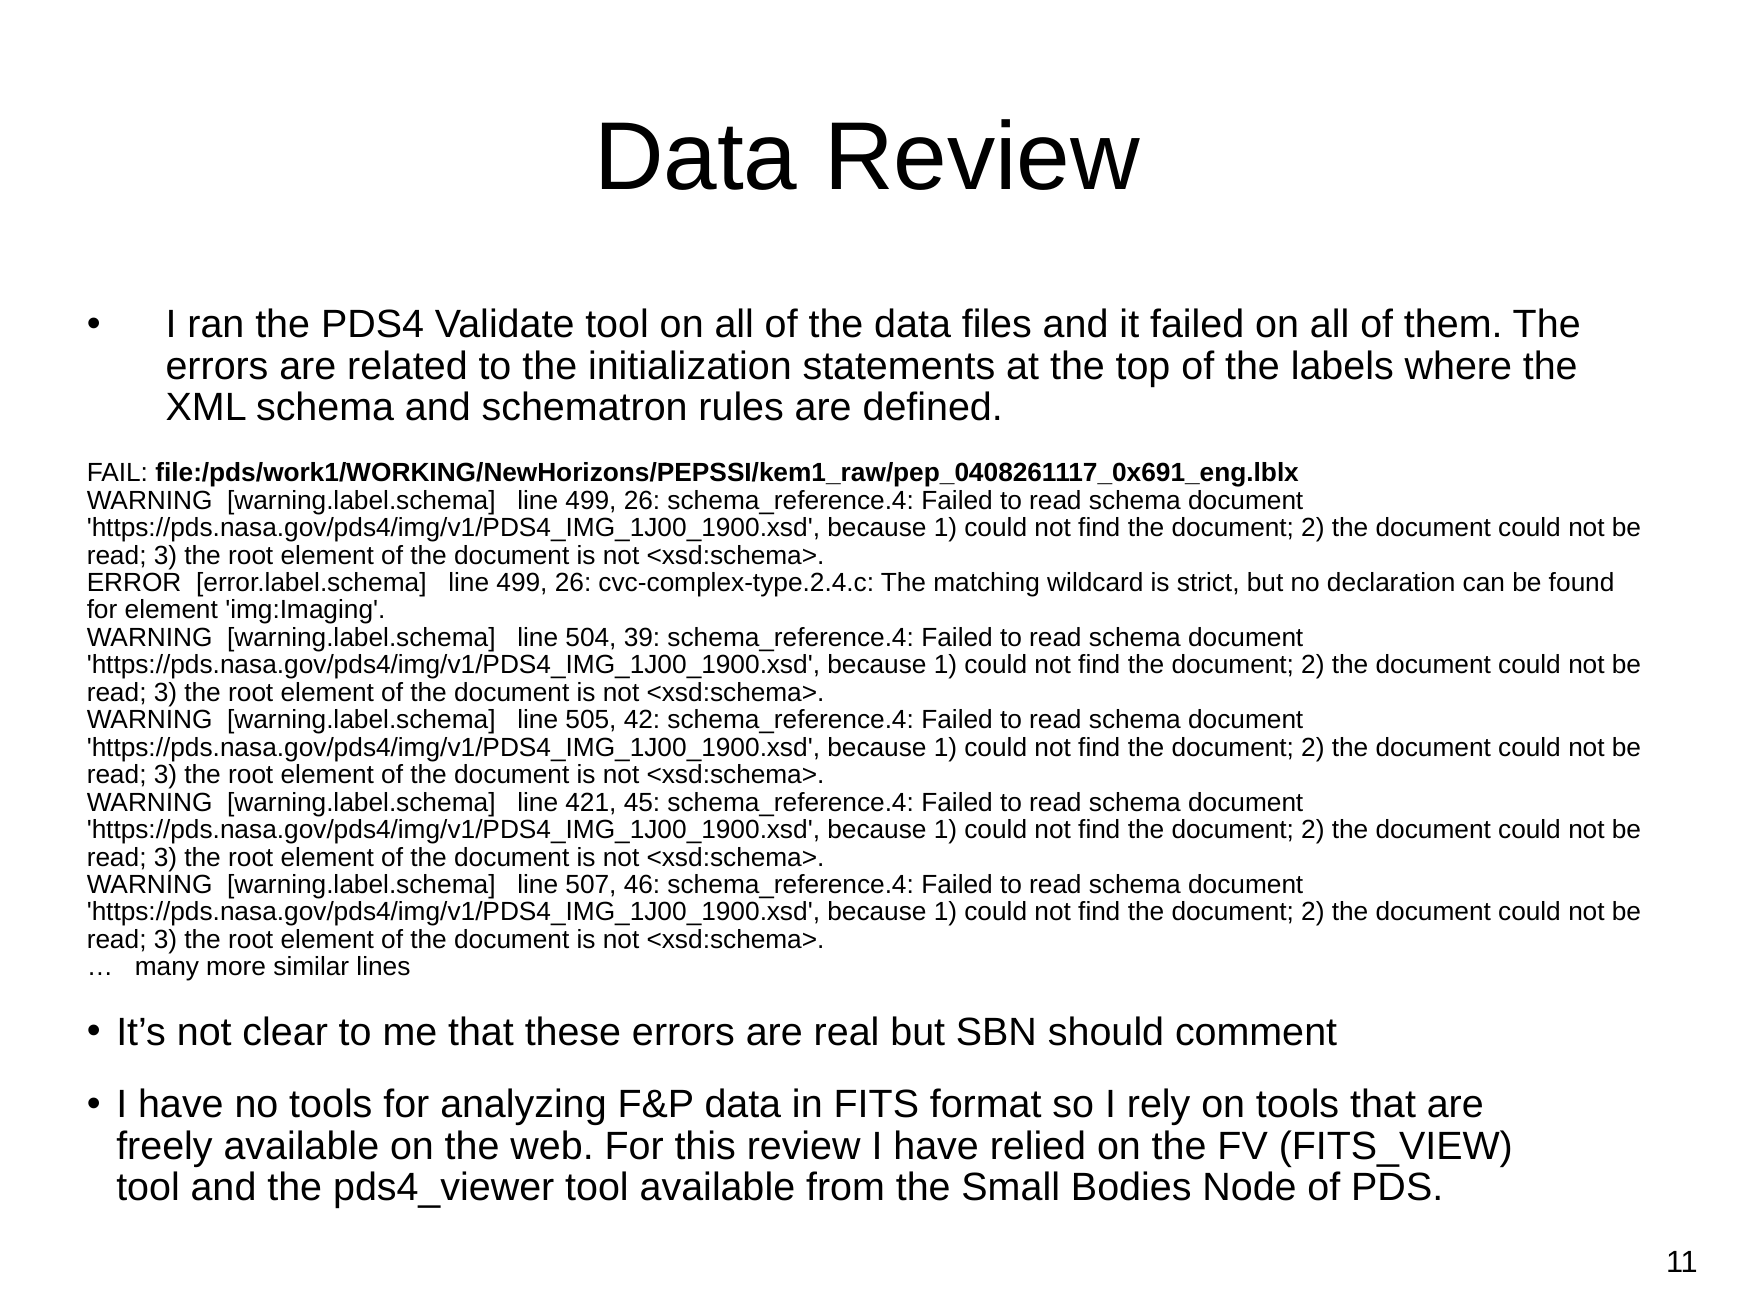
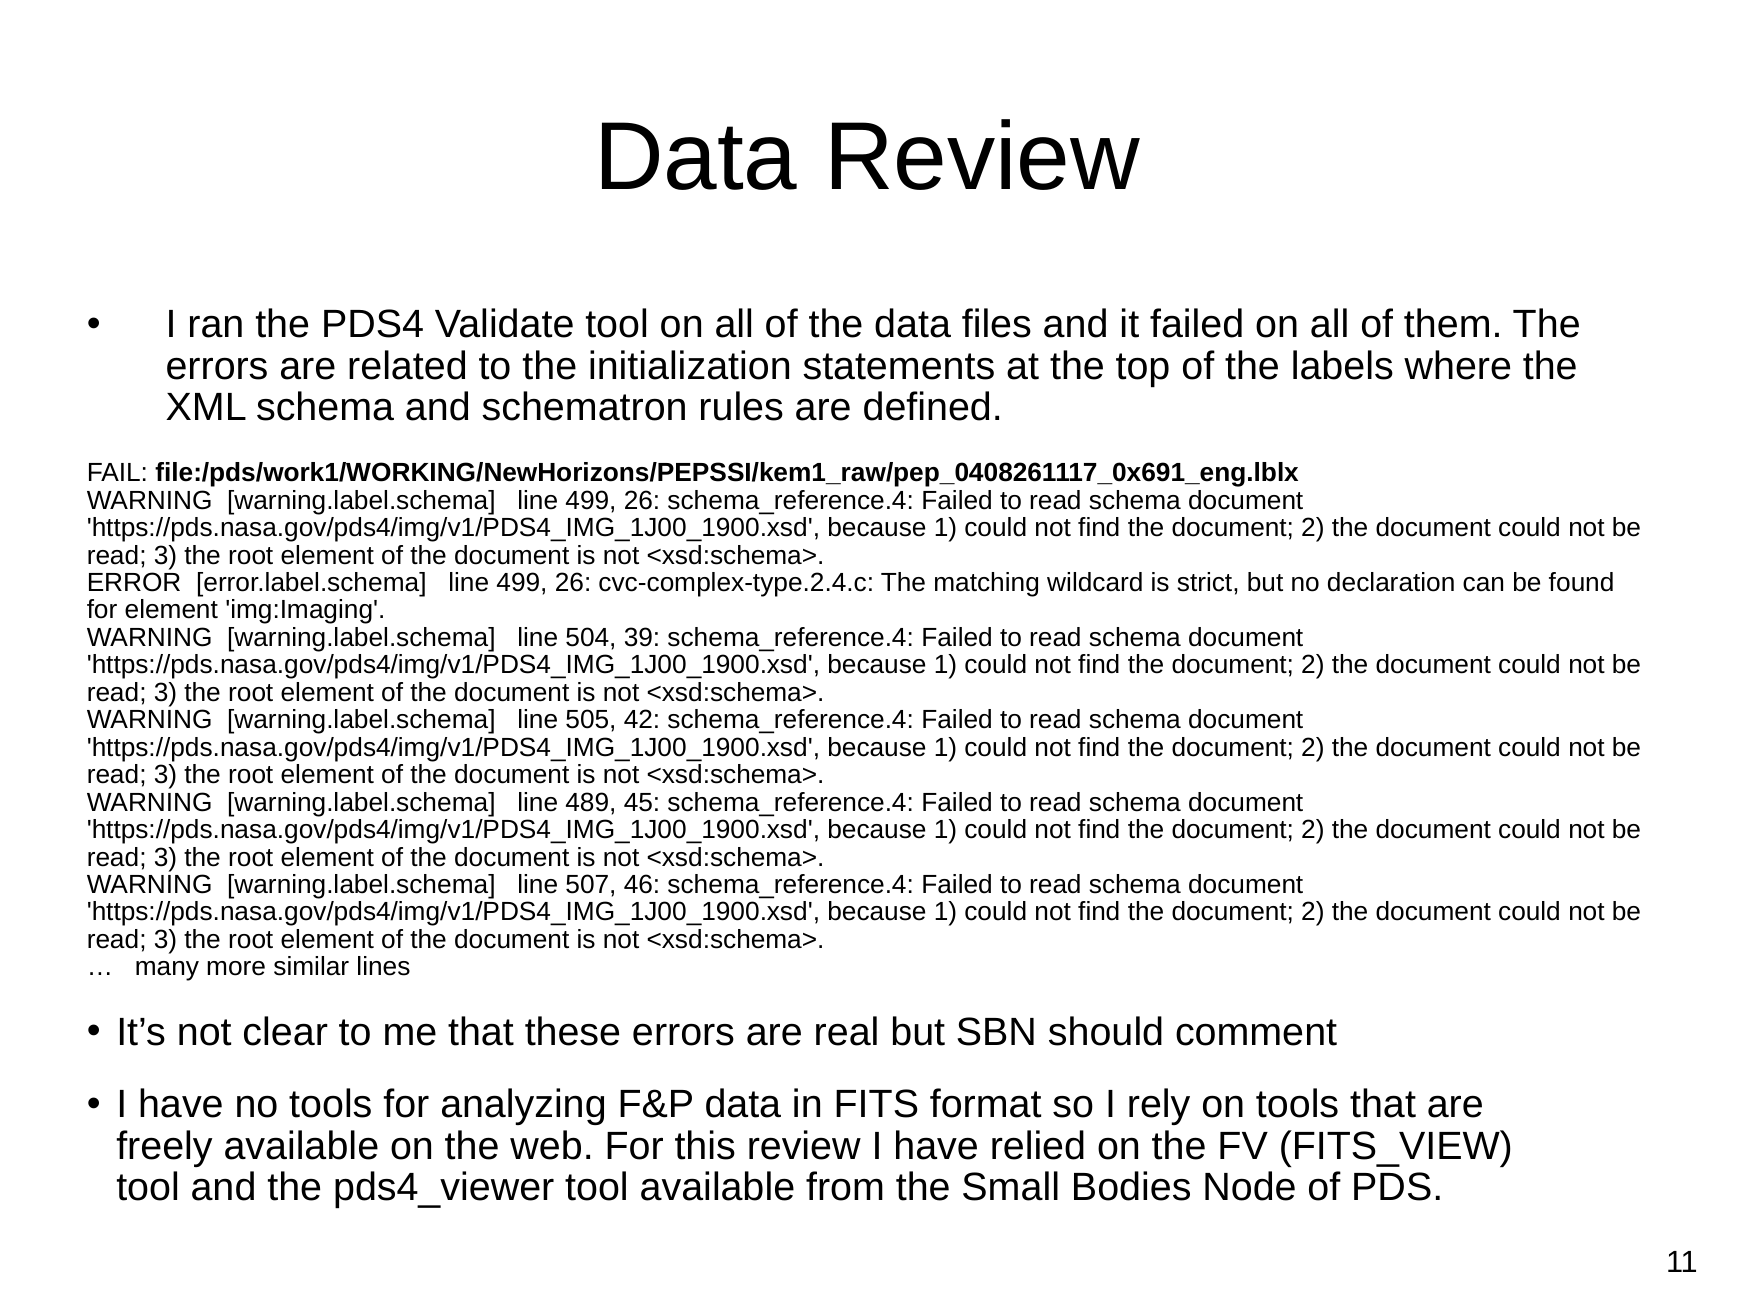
421: 421 -> 489 (591, 803)
